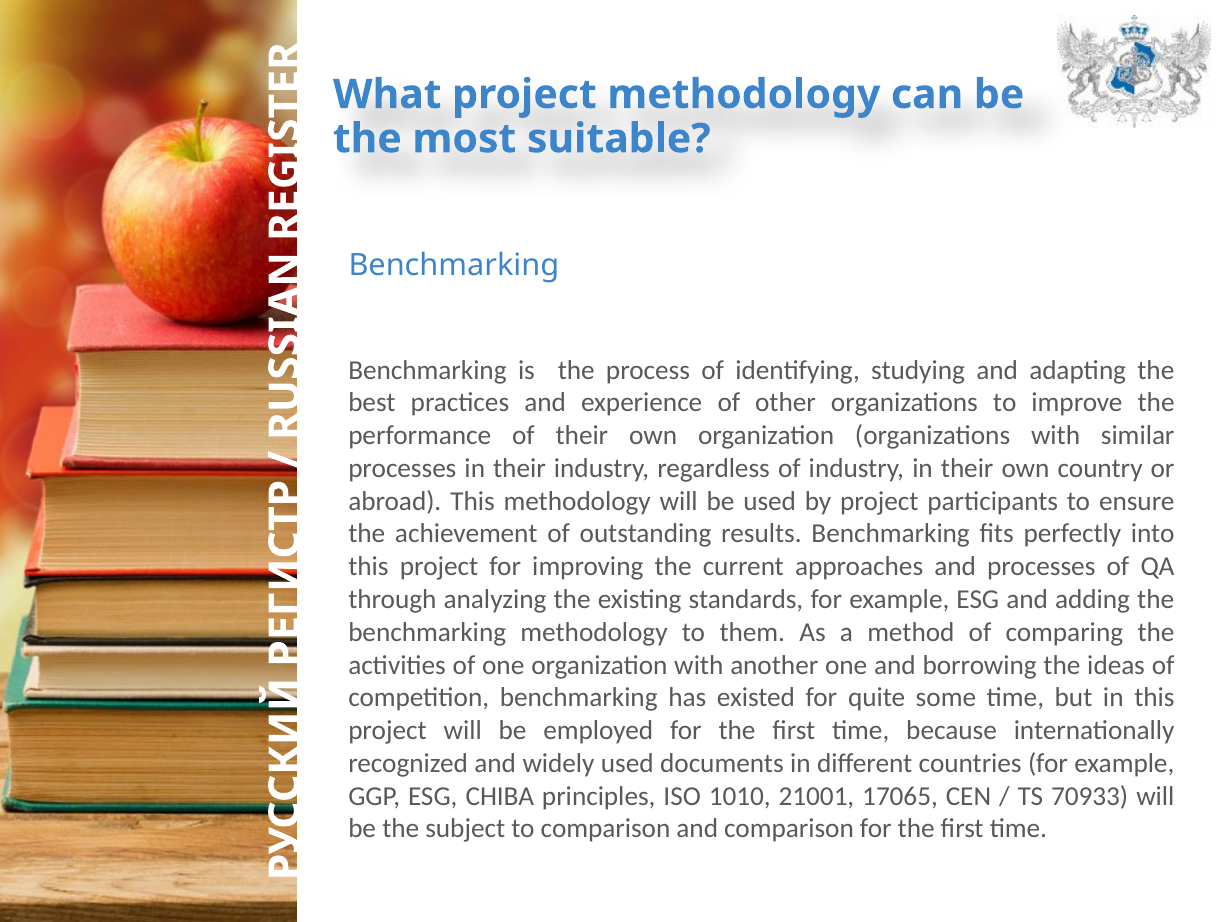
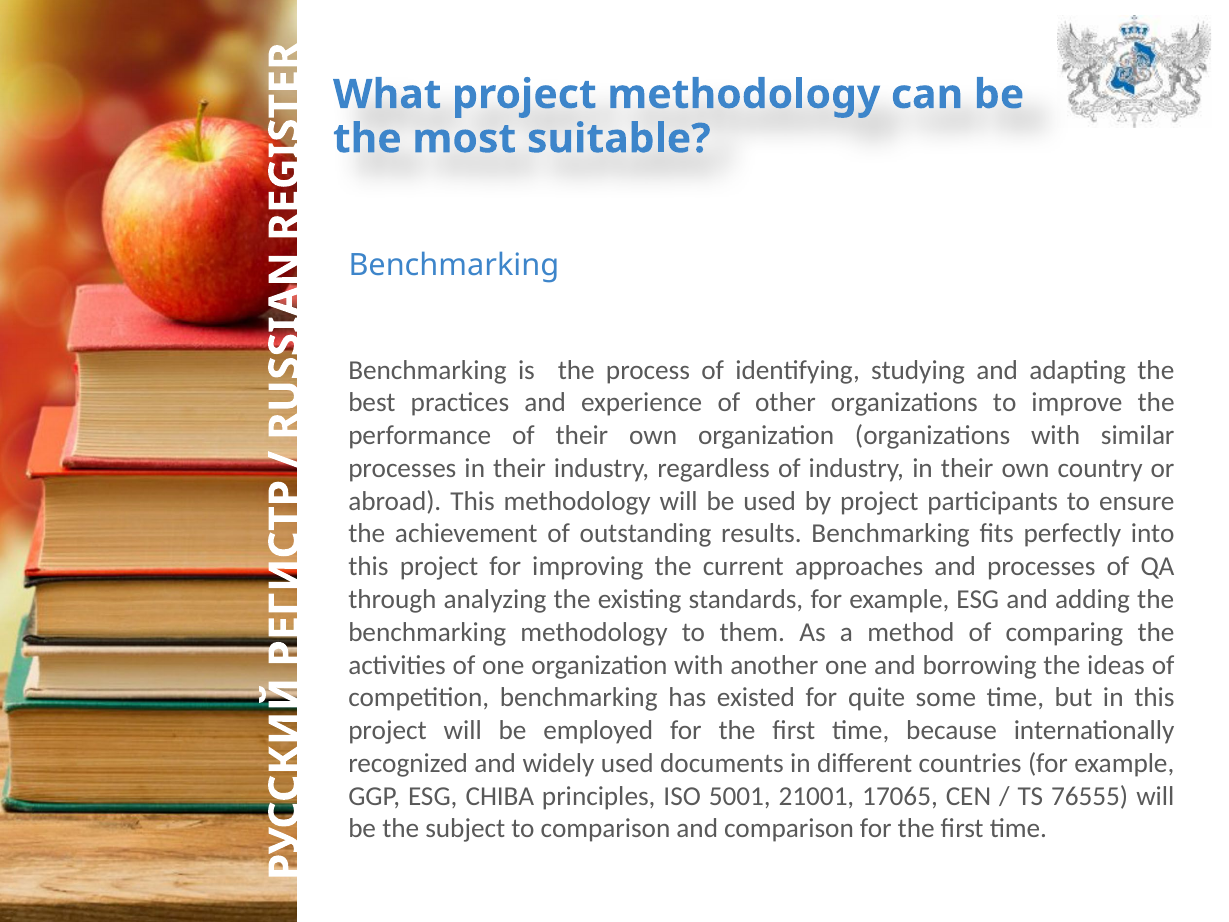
1010: 1010 -> 5001 (740, 796)
70933: 70933 -> 76555 (1090, 796)
